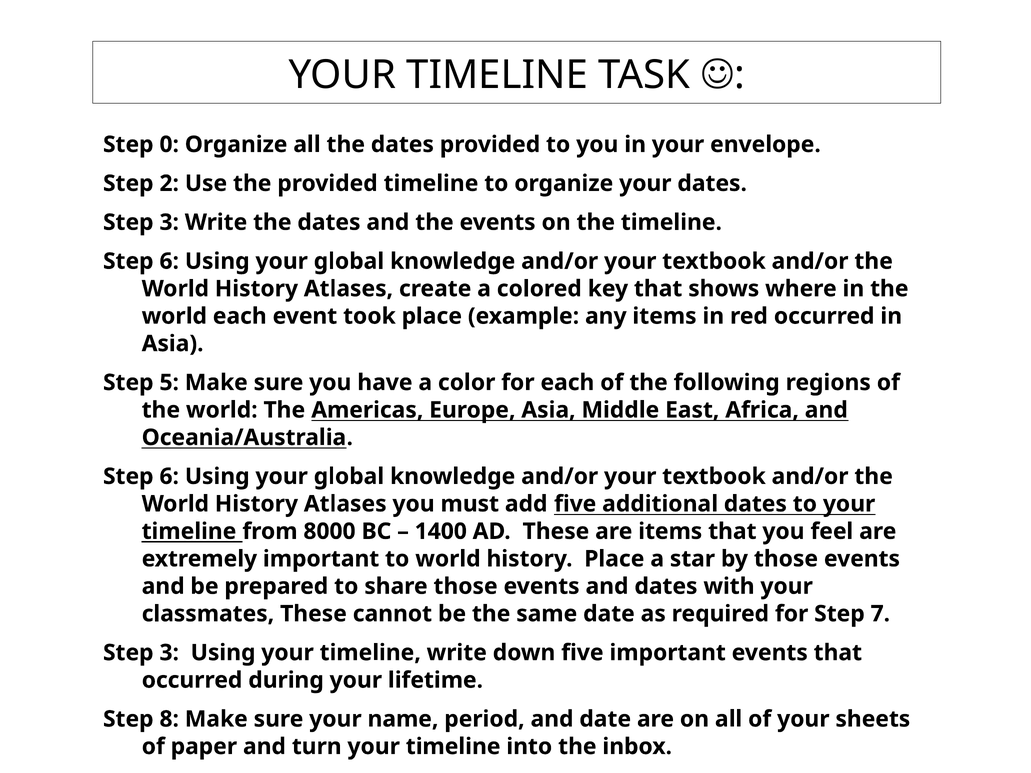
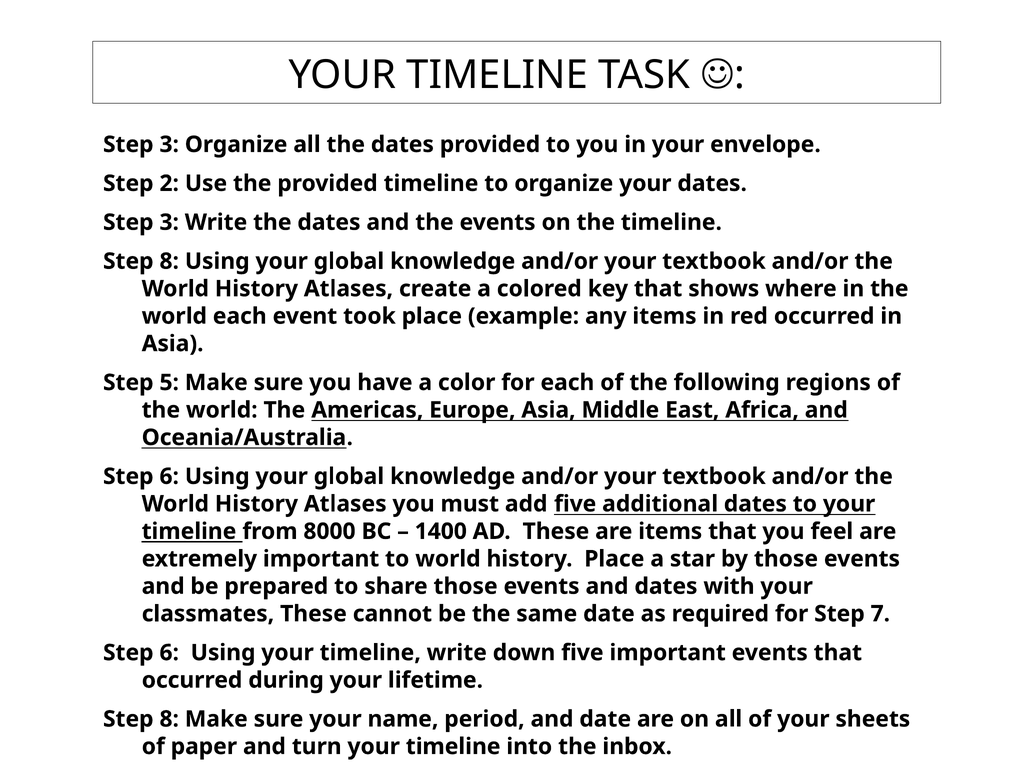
0: 0 -> 3 (169, 145)
6: 6 -> 8 (169, 261)
3: 3 -> 6 (169, 653)
